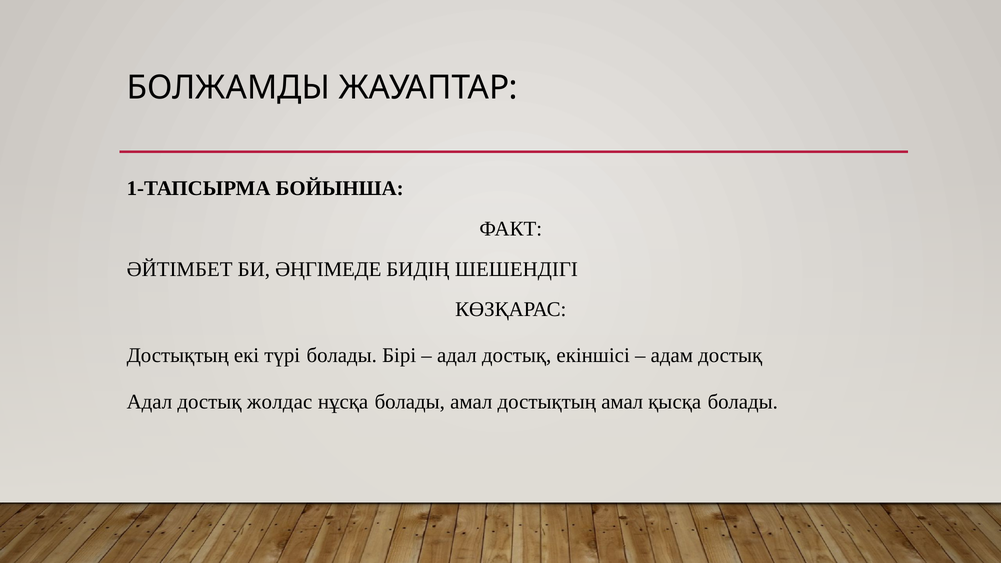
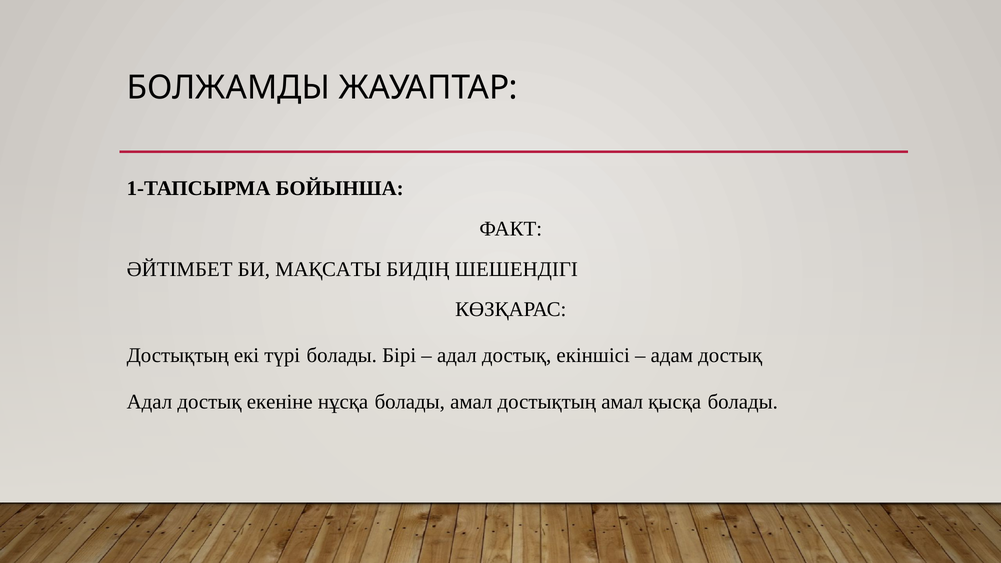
ӘҢГІМЕДЕ: ӘҢГІМЕДЕ -> МАҚСАТЫ (328, 269)
жолдас: жолдас -> екеніне (280, 402)
